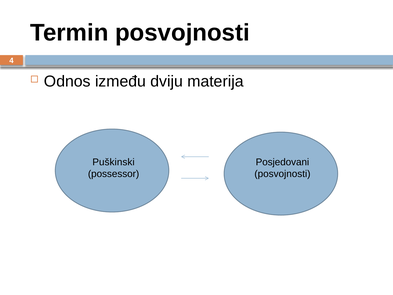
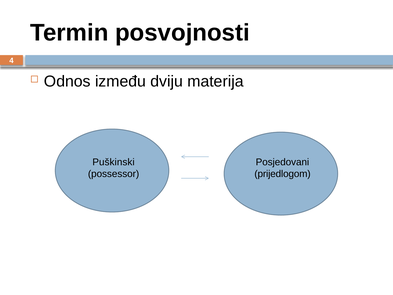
posvojnosti: posvojnosti -> prijedlogom (283, 174)
